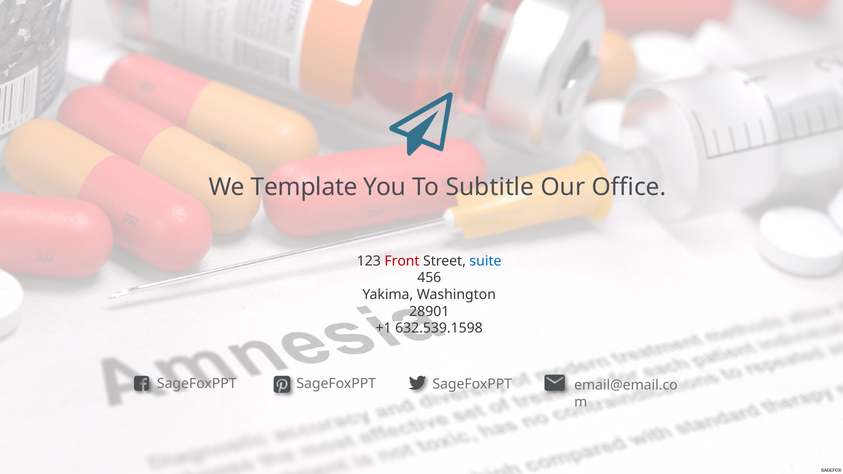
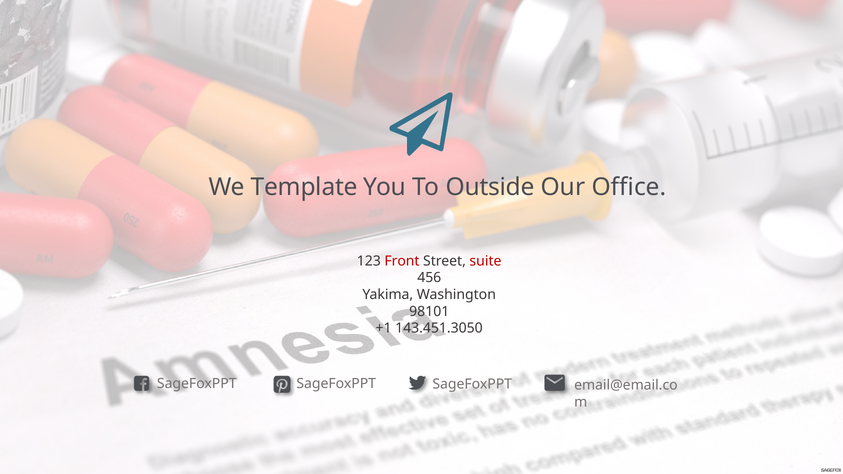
Subtitle: Subtitle -> Outside (490, 187)
suite colour: blue -> red (485, 261)
28901: 28901 -> 98101 (429, 312)
632.539.1598: 632.539.1598 -> 143.451.3050 (439, 328)
